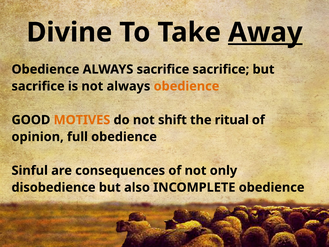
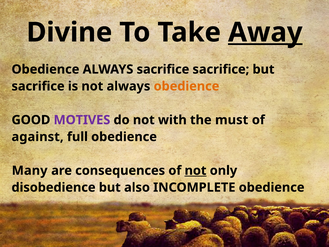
MOTIVES colour: orange -> purple (82, 120)
shift: shift -> with (172, 120)
ritual: ritual -> must (232, 120)
opinion: opinion -> against (38, 137)
Sinful: Sinful -> Many (30, 170)
not underline: none -> present (196, 170)
